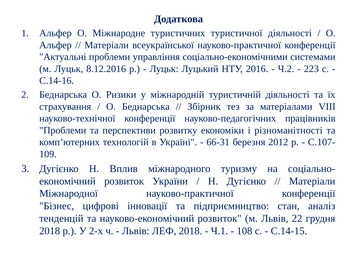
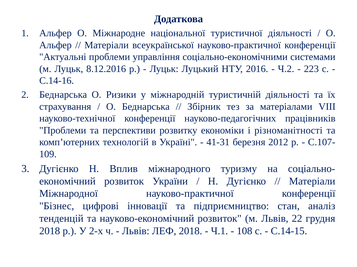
туристичних: туристичних -> національної (178, 33)
66-31: 66-31 -> 41-31 (218, 143)
